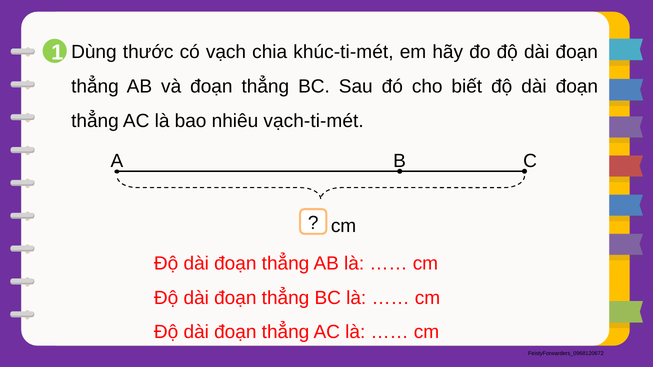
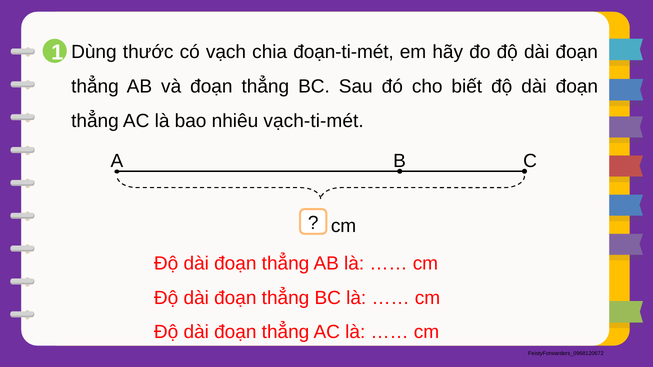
khúc-ti-mét: khúc-ti-mét -> đoạn-ti-mét (344, 52)
